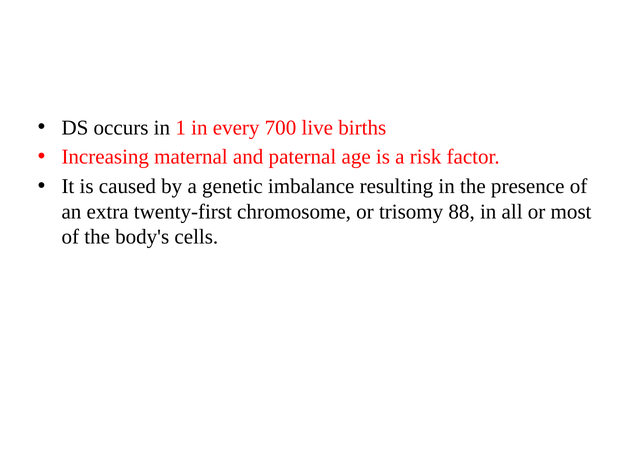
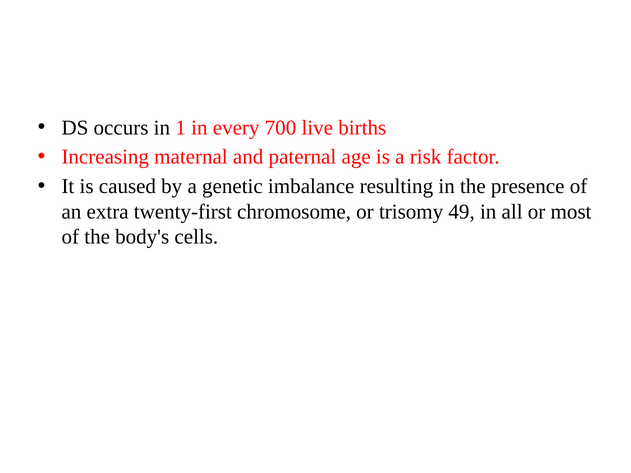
88: 88 -> 49 (462, 212)
